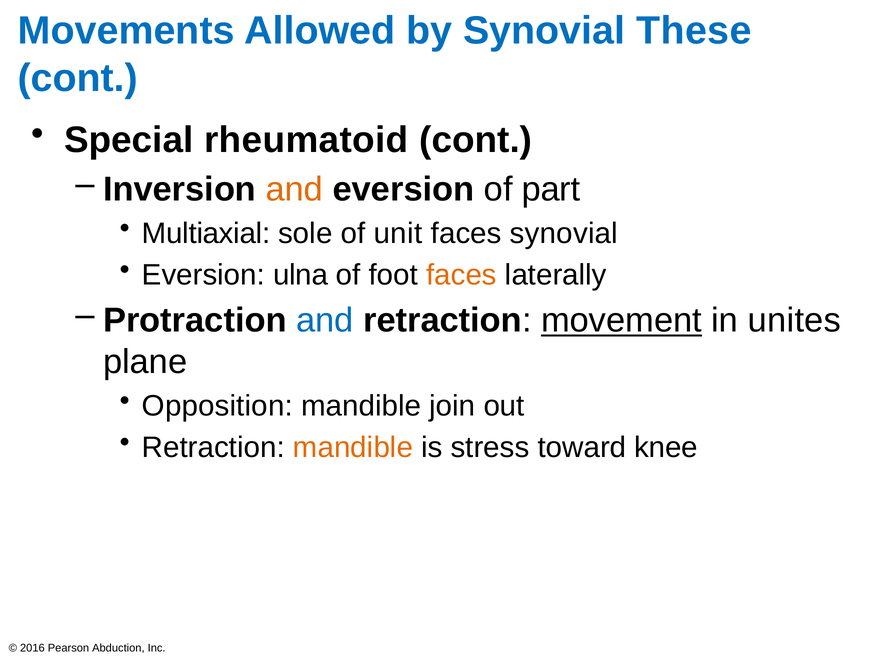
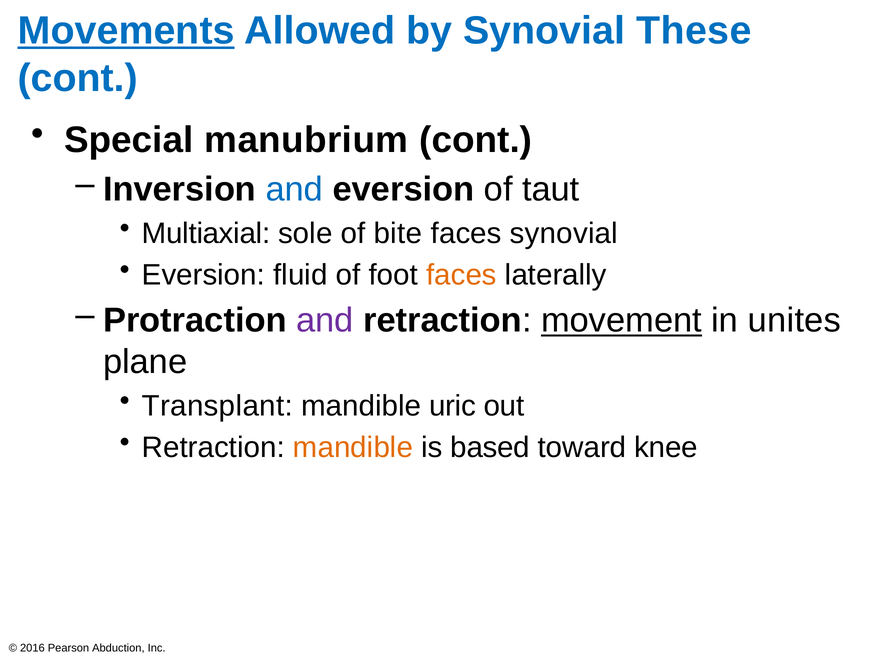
Movements underline: none -> present (126, 31)
rheumatoid: rheumatoid -> manubrium (306, 140)
and colour: orange -> blue (294, 190)
part: part -> taut (551, 190)
unit: unit -> bite (398, 234)
ulna: ulna -> fluid (300, 275)
and colour: blue -> purple (325, 321)
Opposition: Opposition -> Transplant (217, 406)
join: join -> uric (452, 406)
stress: stress -> based (490, 447)
